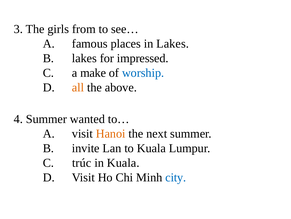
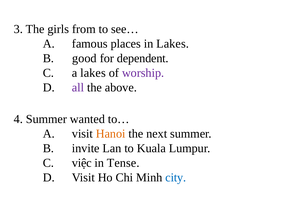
B lakes: lakes -> good (84, 58)
impressed: impressed -> dependent (143, 58)
a make: make -> lakes (93, 73)
worship colour: blue -> purple (143, 73)
all colour: orange -> purple (78, 87)
trúc: trúc -> việc (82, 162)
in Kuala: Kuala -> Tense (123, 162)
